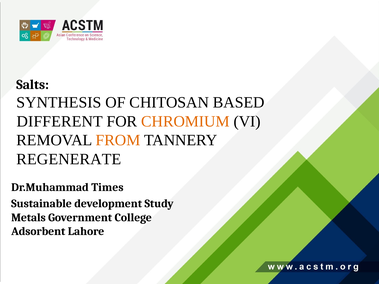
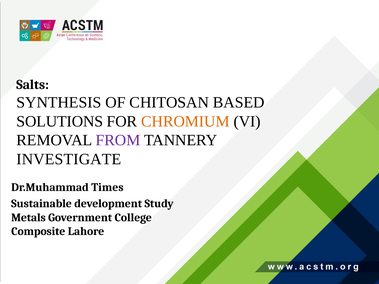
DIFFERENT: DIFFERENT -> SOLUTIONS (60, 121)
FROM colour: orange -> purple (118, 140)
REGENERATE: REGENERATE -> INVESTIGATE (69, 159)
Adsorbent: Adsorbent -> Composite (38, 232)
